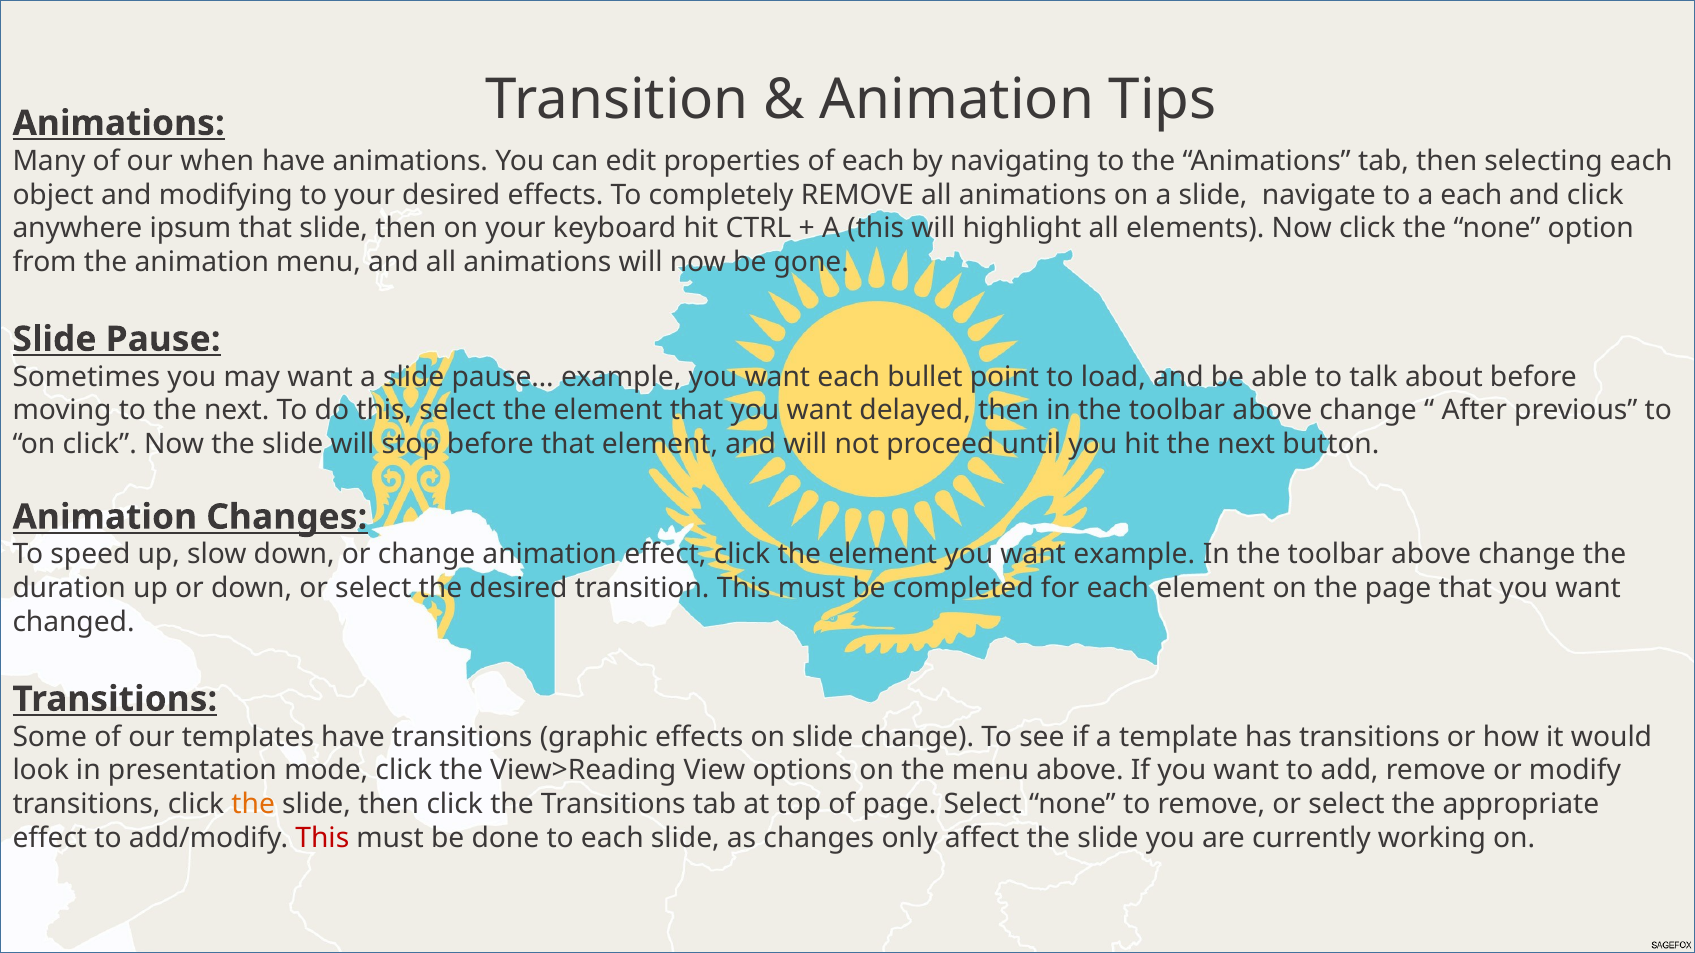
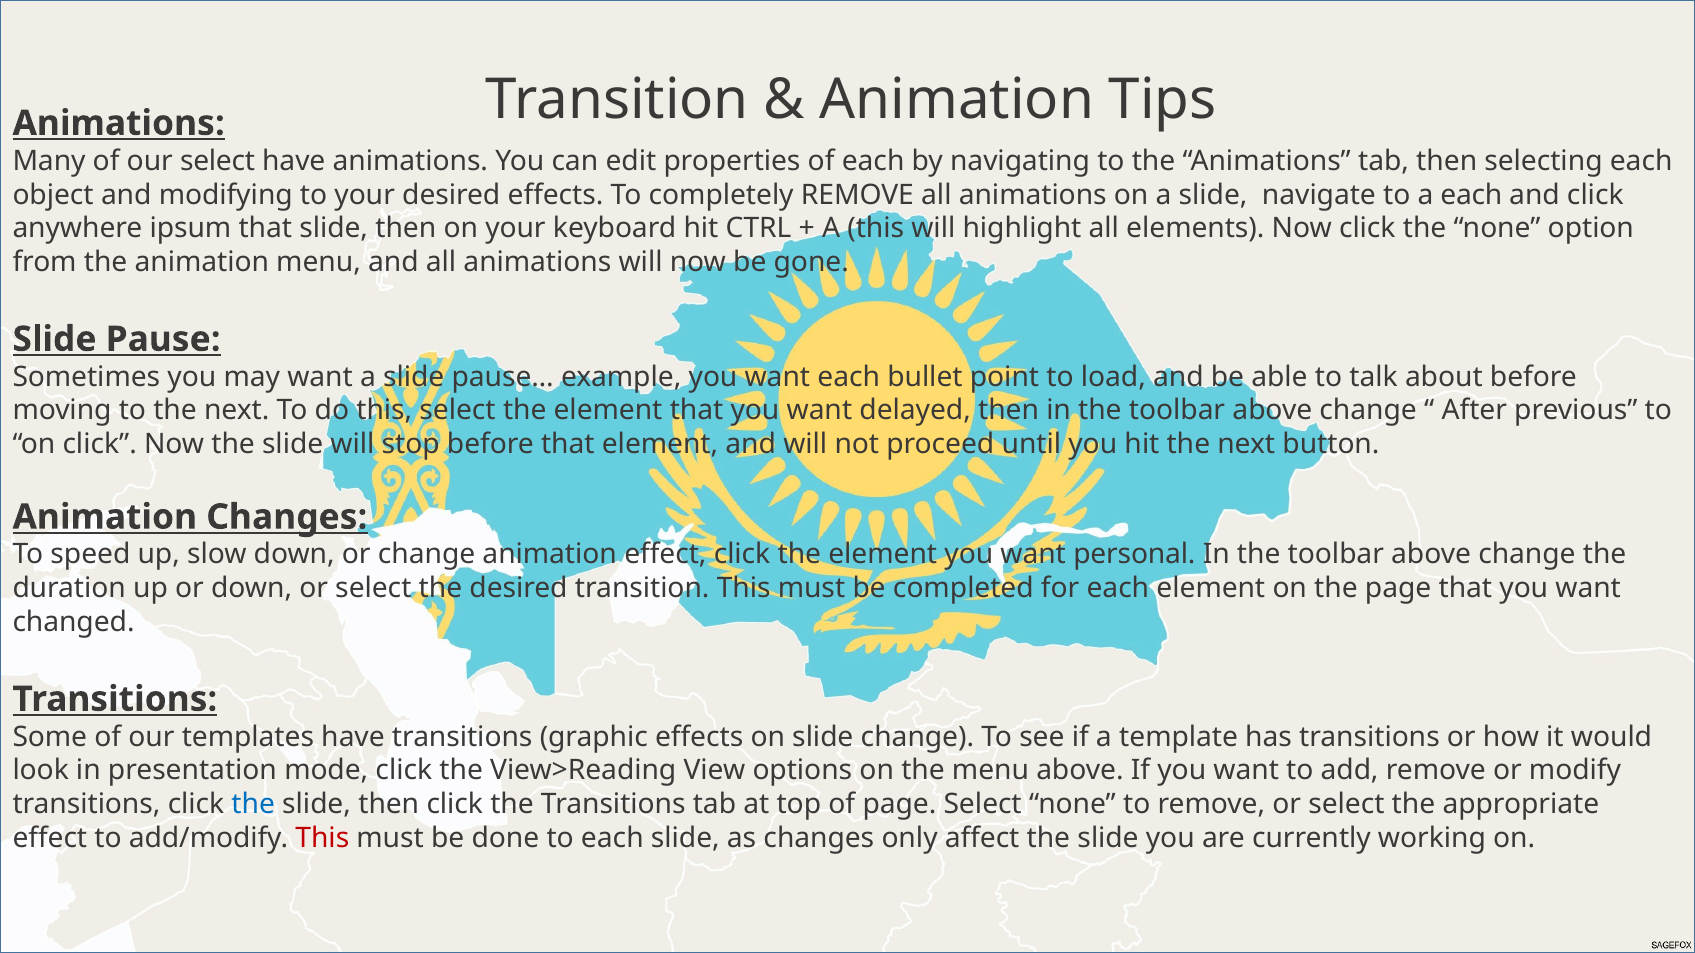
our when: when -> select (218, 161)
want example: example -> personal (1134, 555)
the colour: orange -> blue (253, 805)
